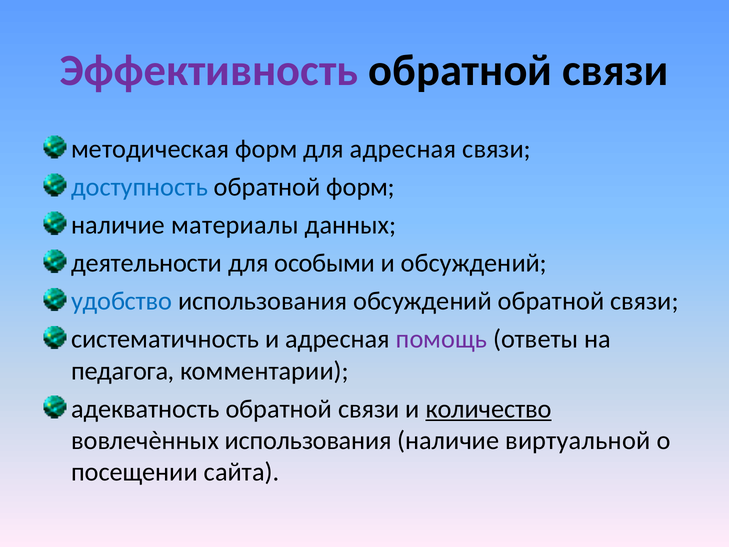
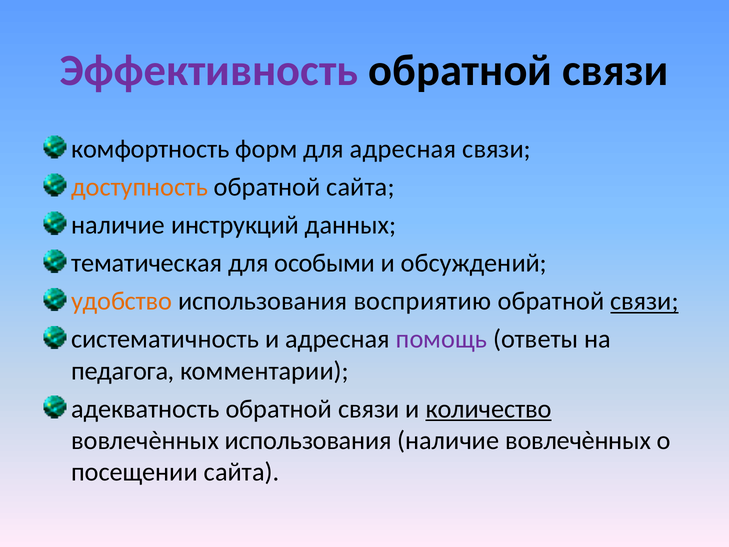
методическая: методическая -> комфортность (150, 149)
доступность colour: blue -> orange (139, 187)
обратной форм: форм -> сайта (361, 187)
материалы: материалы -> инструкций (235, 225)
деятельности: деятельности -> тематическая (147, 263)
удобство colour: blue -> orange (122, 301)
использования обсуждений: обсуждений -> восприятию (422, 301)
связи underline: none -> present (644, 301)
наличие виртуальной: виртуальной -> вовлечѐнных (578, 440)
